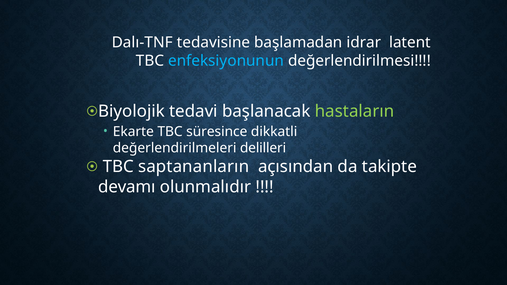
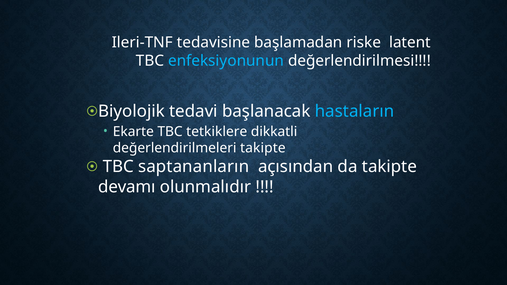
Dalı-TNF: Dalı-TNF -> Ileri-TNF (142, 43)
idrar: idrar -> riske (364, 43)
hastaların colour: light green -> light blue (355, 111)
süresince: süresince -> tetkiklere (217, 132)
değerlendirilmeleri delilleri: delilleri -> takipte (263, 148)
